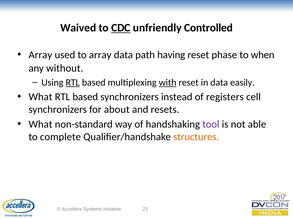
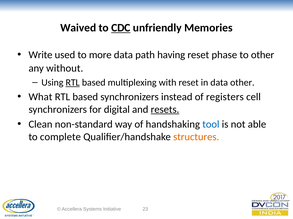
Controlled: Controlled -> Memories (208, 28)
Array: Array -> Write (40, 55)
to array: array -> more (100, 55)
to when: when -> other (263, 55)
with underline: present -> none (168, 83)
data easily: easily -> other (242, 83)
about: about -> digital (117, 110)
resets underline: none -> present (165, 110)
What: What -> Clean (41, 125)
tool colour: purple -> blue (211, 125)
